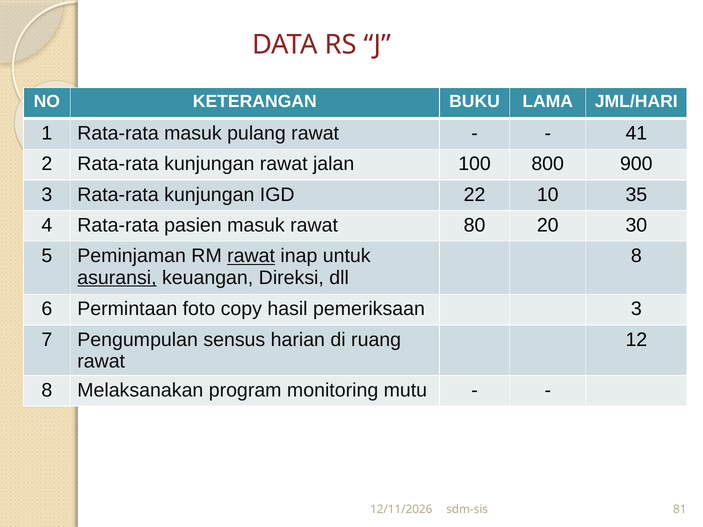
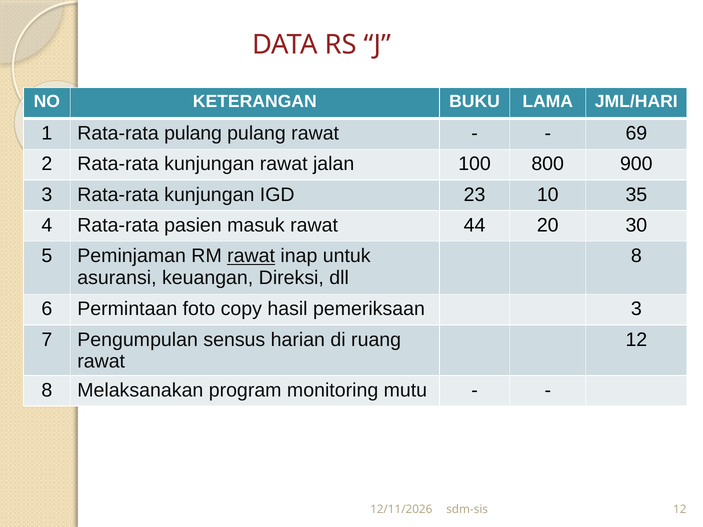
Rata-rata masuk: masuk -> pulang (193, 133)
41: 41 -> 69 (636, 133)
22: 22 -> 23 (475, 195)
80: 80 -> 44 (475, 225)
asuransi underline: present -> none (117, 278)
sdm-sis 81: 81 -> 12 (680, 510)
